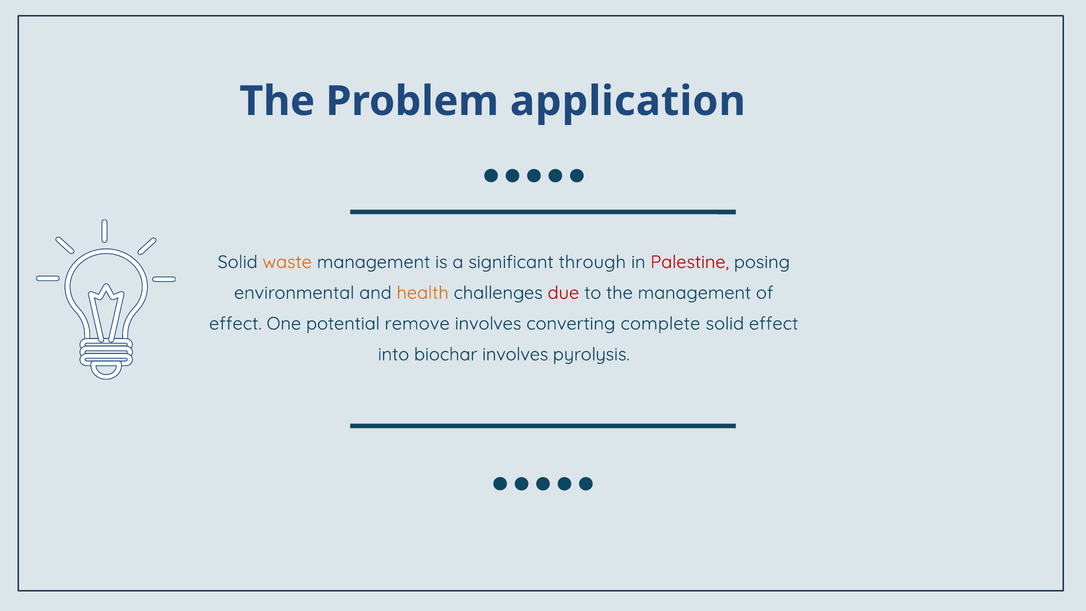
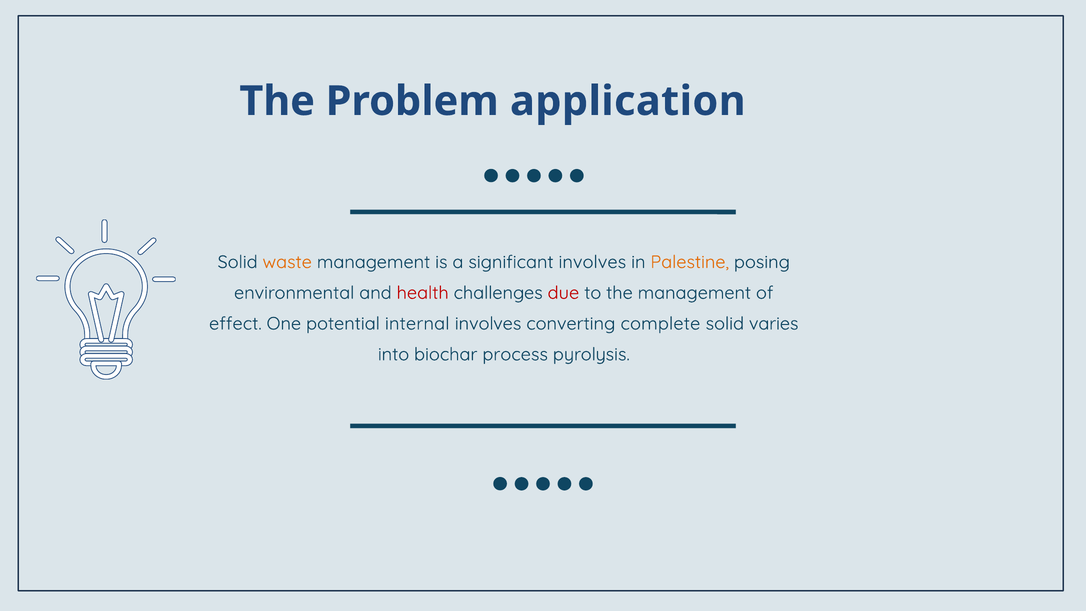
significant through: through -> involves (592, 262)
Palestine colour: red -> orange (690, 262)
health colour: orange -> red (423, 293)
remove: remove -> internal (417, 324)
solid effect: effect -> varies (774, 324)
biochar involves: involves -> process (515, 354)
